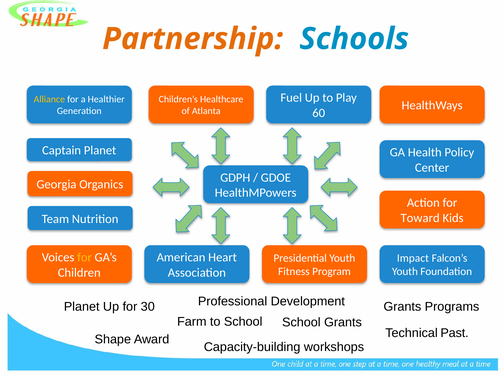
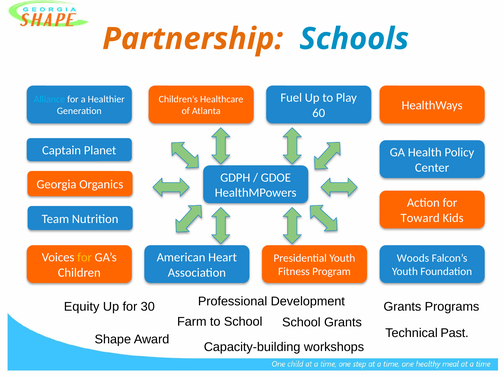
Alliance colour: yellow -> light blue (49, 99)
Impact: Impact -> Woods (413, 258)
Planet: Planet -> Equity (82, 307)
